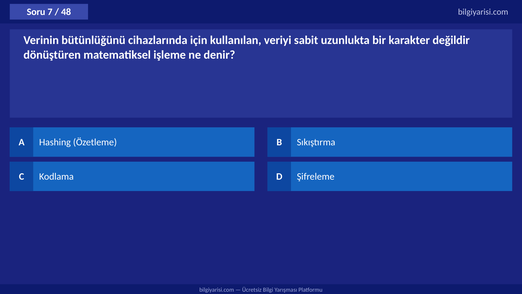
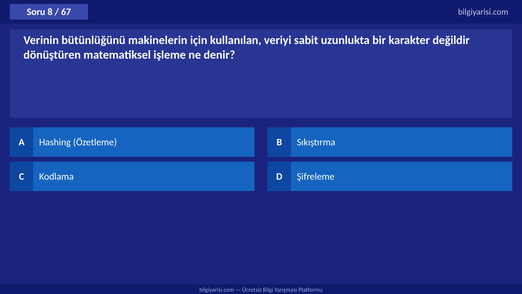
7: 7 -> 8 (50, 12)
48: 48 -> 67 (66, 12)
cihazlarında: cihazlarında -> makinelerin (158, 40)
